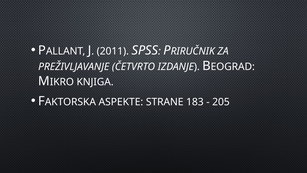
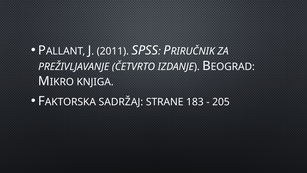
ASPEKTE: ASPEKTE -> SADRŽAJ (121, 102)
